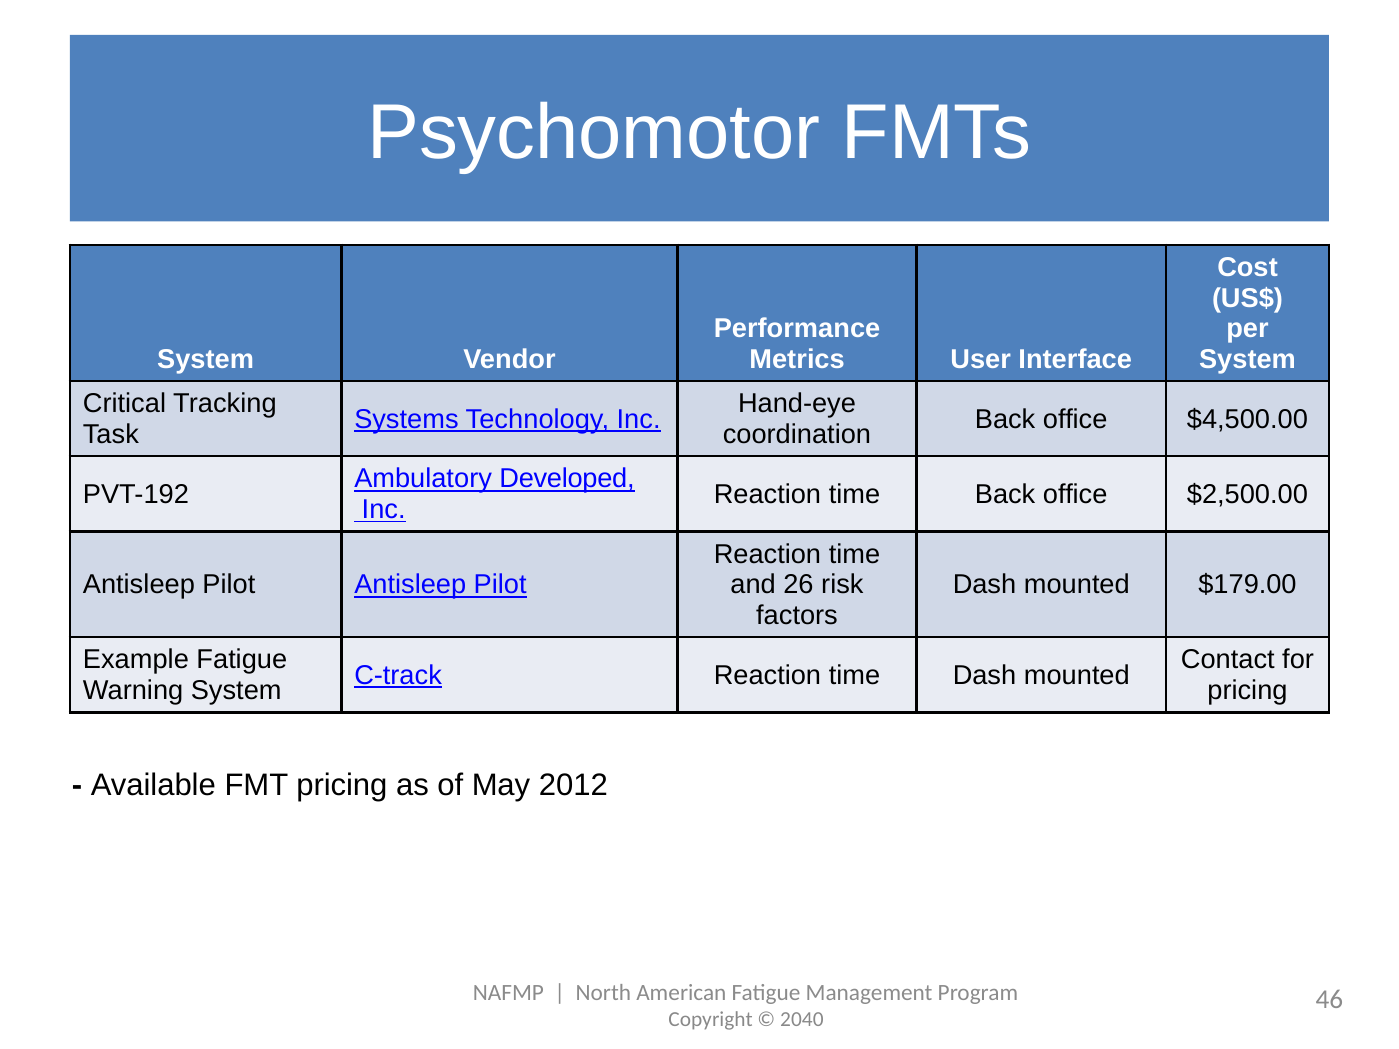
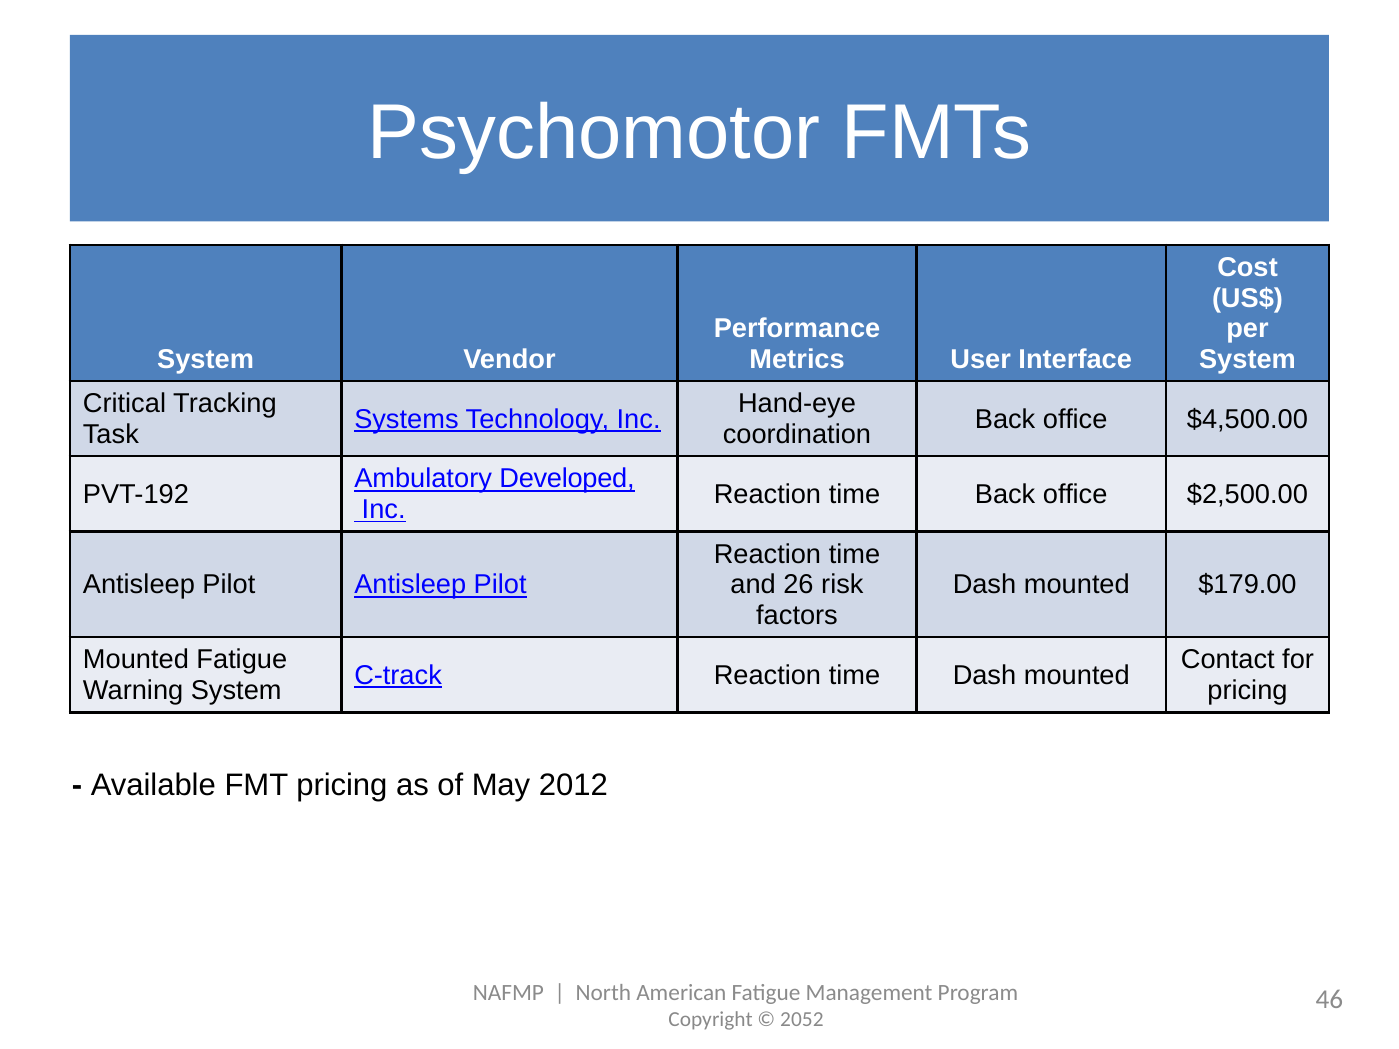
Example: Example -> Mounted (136, 660)
2040: 2040 -> 2052 (802, 1020)
